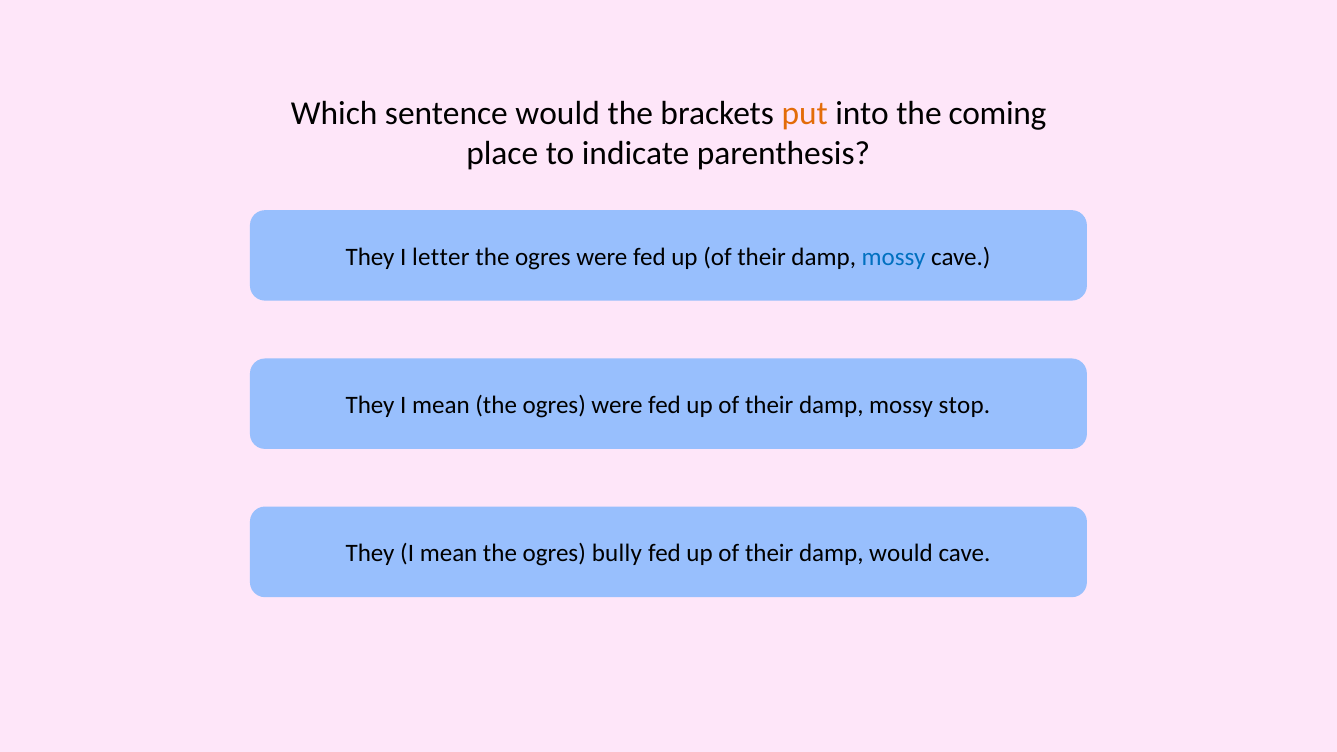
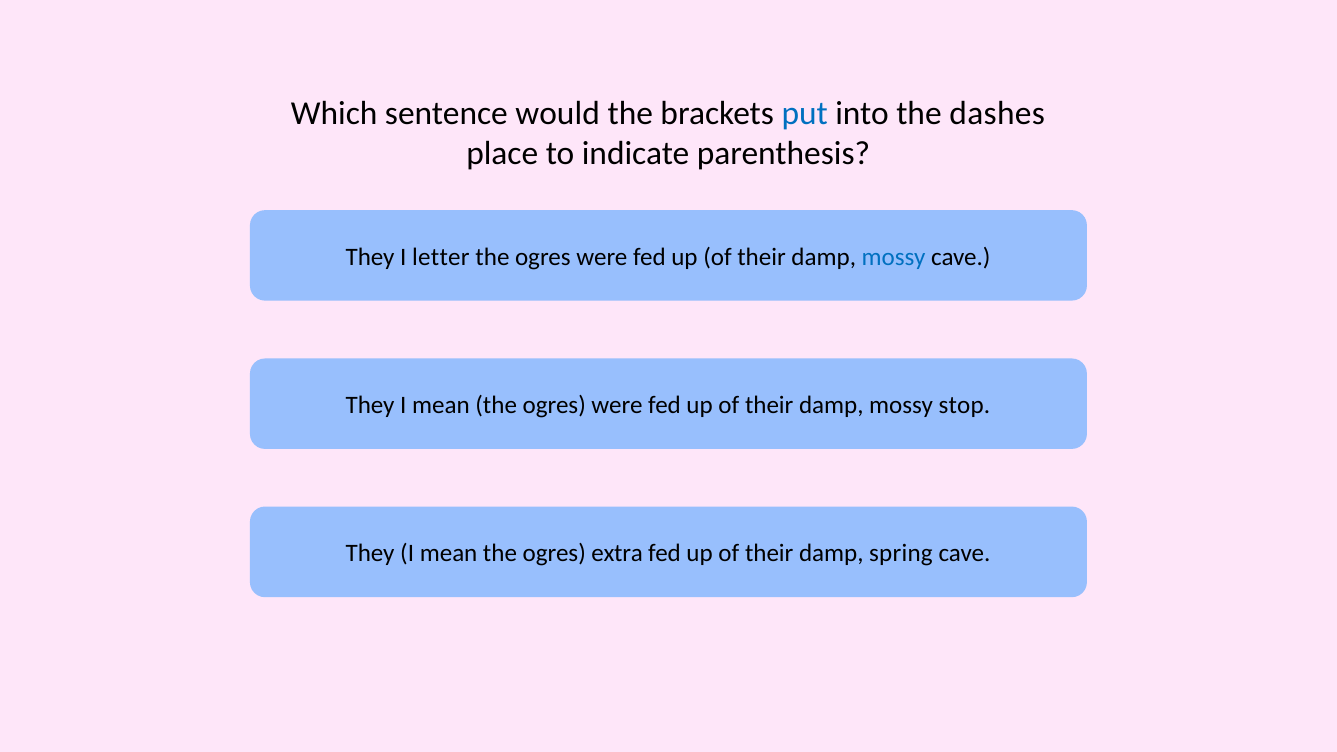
put colour: orange -> blue (805, 114)
coming: coming -> dashes (997, 114)
bully: bully -> extra (617, 554)
damp would: would -> spring (901, 554)
